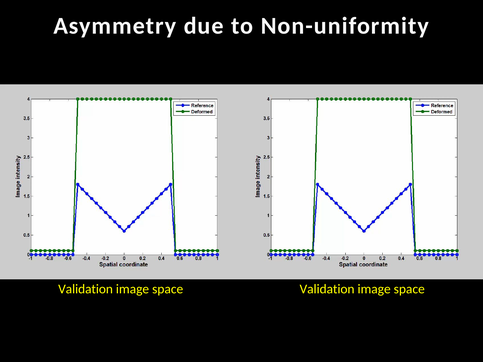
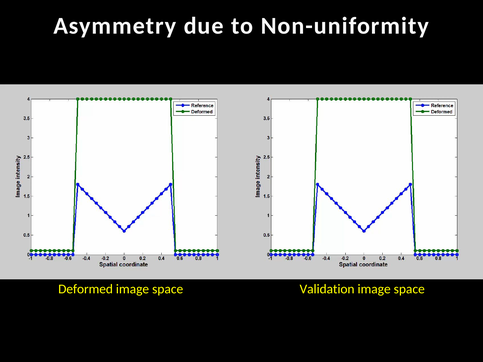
Validation: Validation -> Deformed (86, 289)
